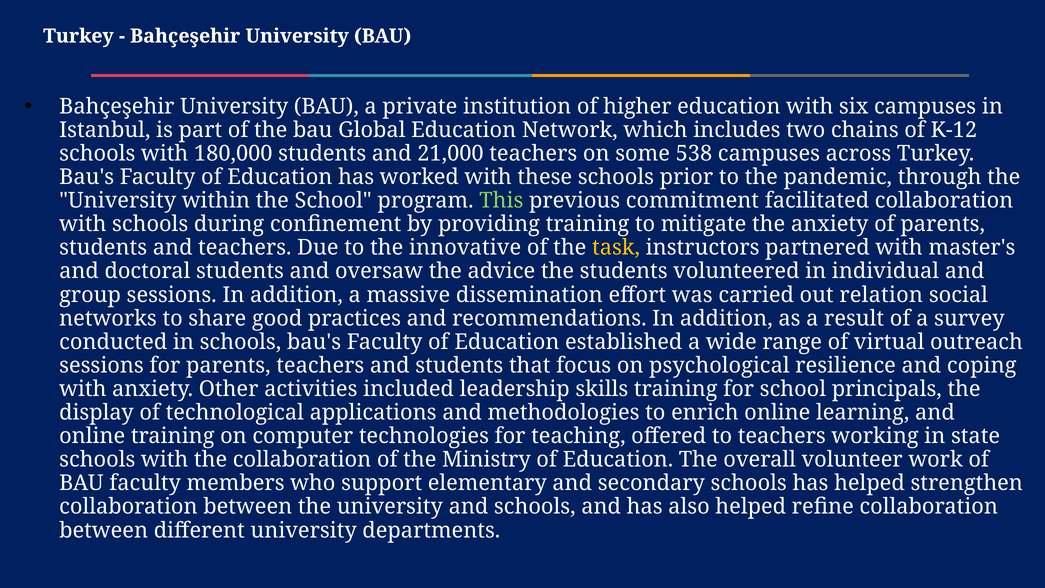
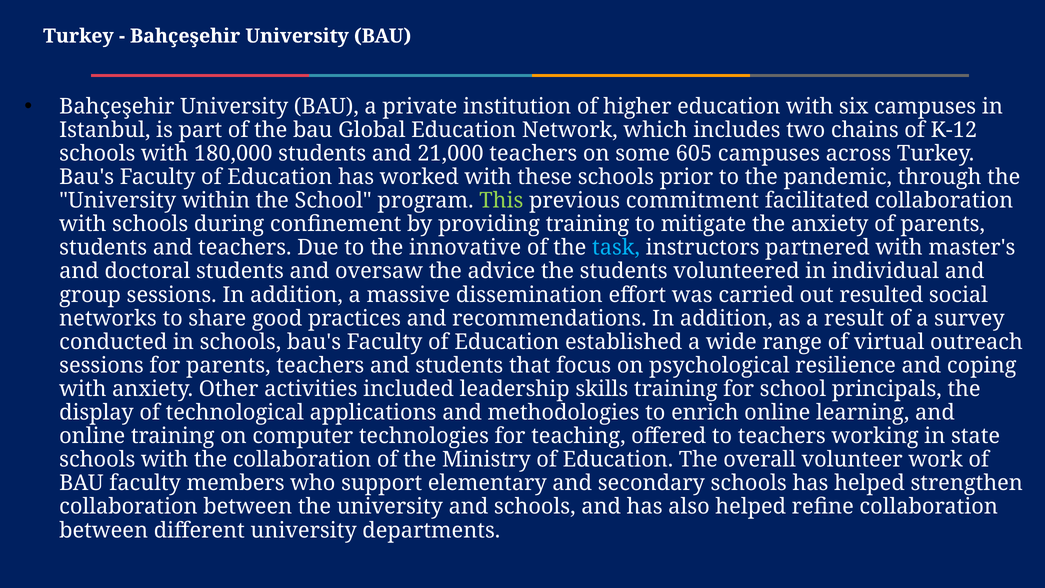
538: 538 -> 605 (694, 153)
task colour: yellow -> light blue (616, 248)
relation: relation -> resulted (881, 295)
